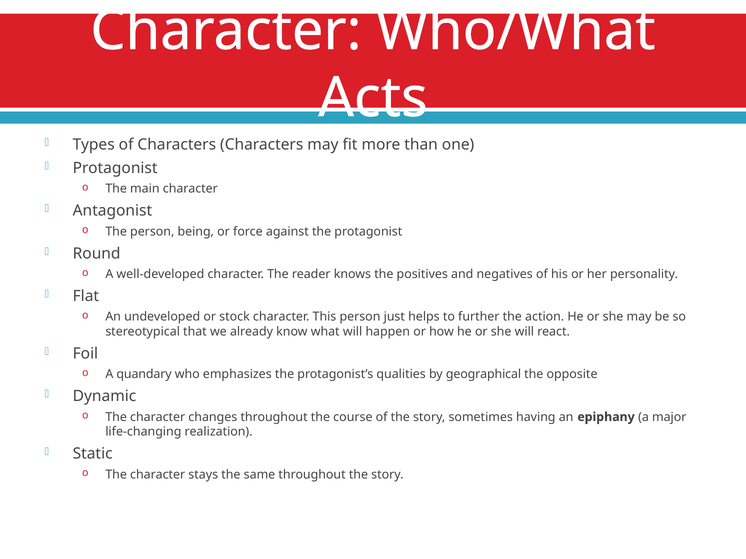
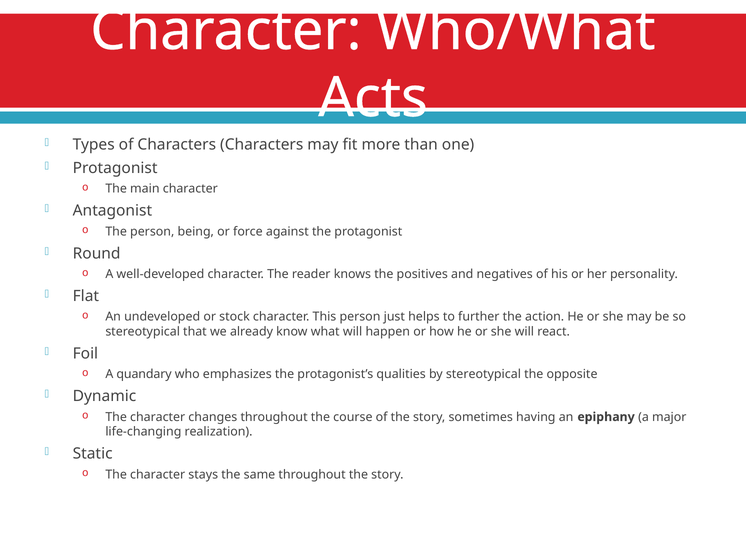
by geographical: geographical -> stereotypical (483, 375)
